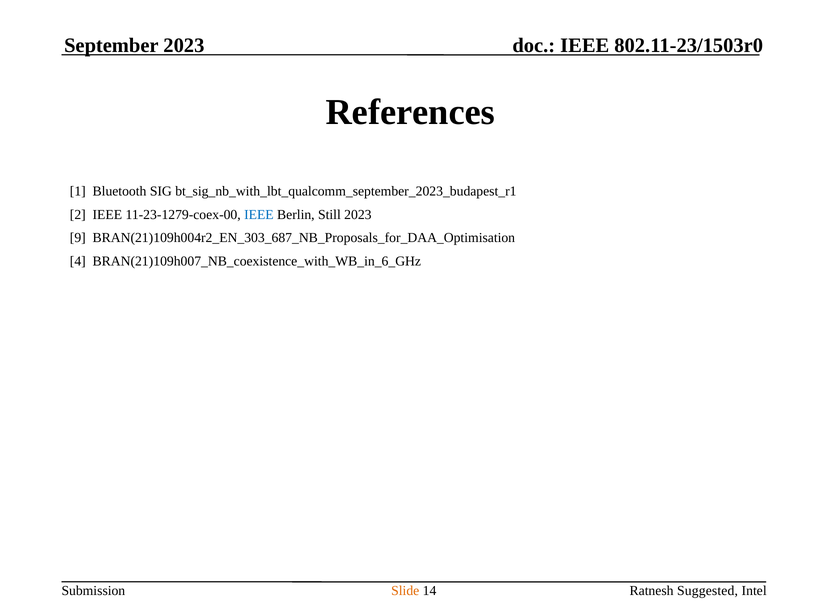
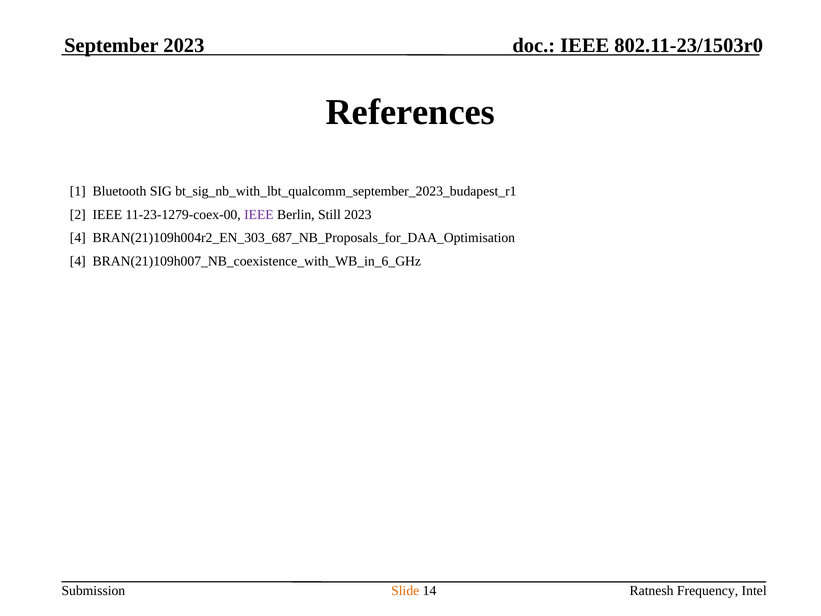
IEEE colour: blue -> purple (259, 214)
9: 9 -> 4 (78, 238)
Suggested: Suggested -> Frequency (708, 591)
